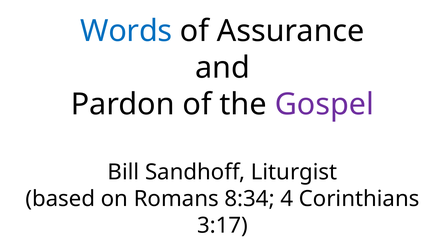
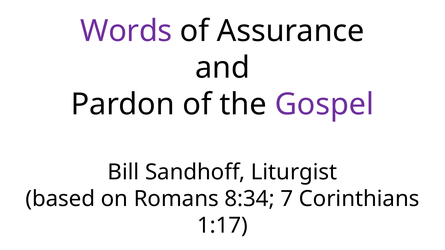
Words colour: blue -> purple (126, 31)
4: 4 -> 7 (287, 199)
3:17: 3:17 -> 1:17 (222, 226)
